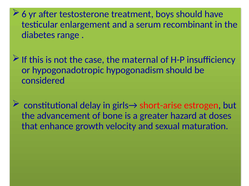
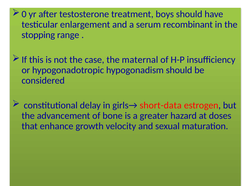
6: 6 -> 0 (24, 14)
diabetes: diabetes -> stopping (38, 35)
short-arise: short-arise -> short-data (161, 106)
